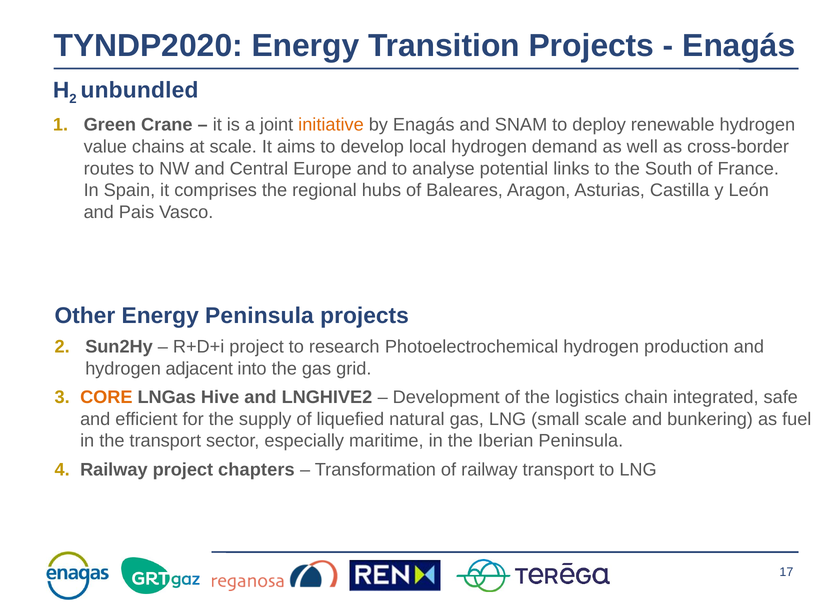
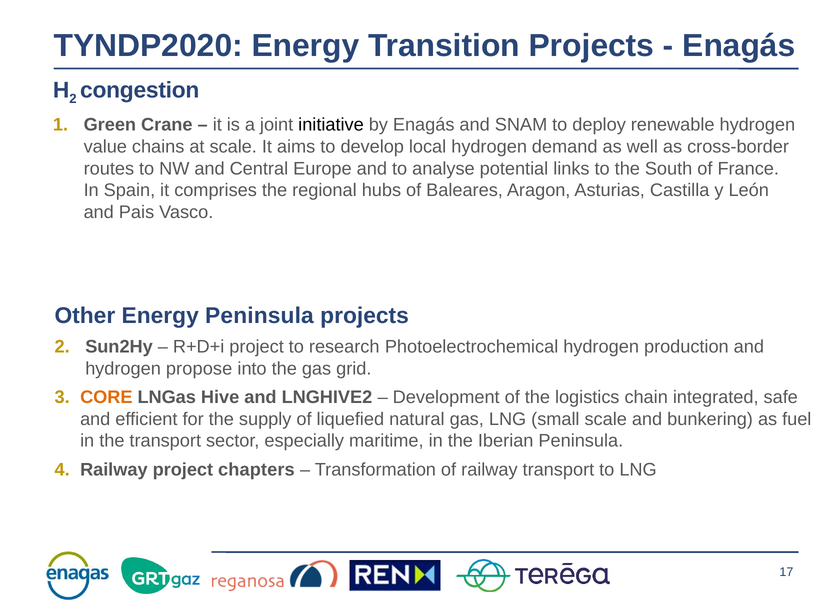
unbundled: unbundled -> congestion (140, 90)
initiative colour: orange -> black (331, 125)
adjacent: adjacent -> propose (199, 369)
